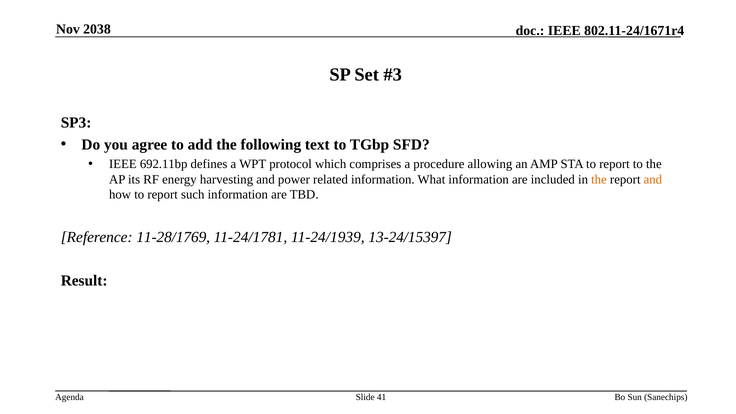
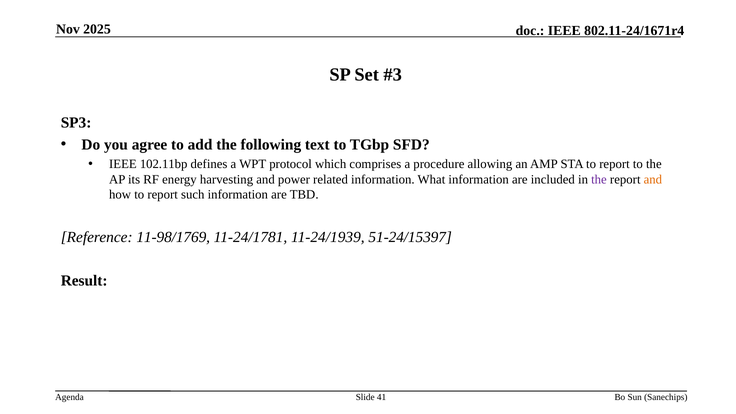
2038: 2038 -> 2025 (97, 29)
692.11bp: 692.11bp -> 102.11bp (164, 164)
the colour: orange -> purple (599, 179)
11-28/1769: 11-28/1769 -> 11-98/1769 (173, 237)
13-24/15397: 13-24/15397 -> 51-24/15397 (410, 237)
